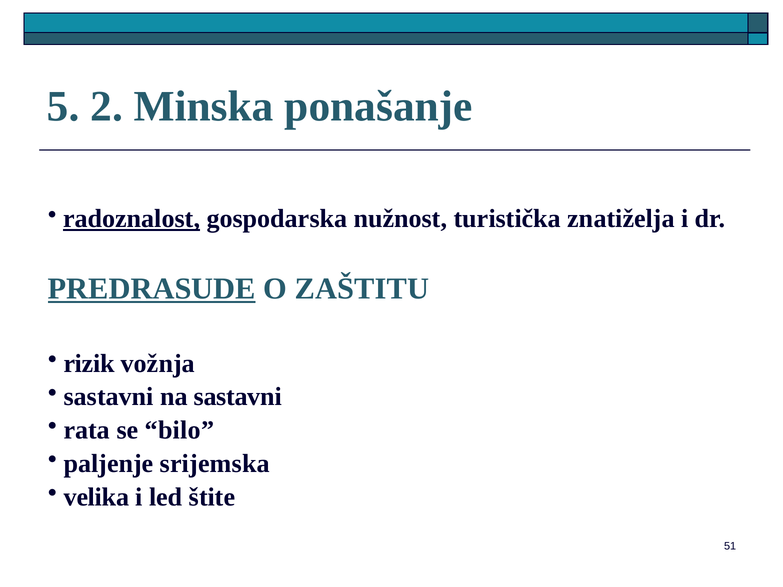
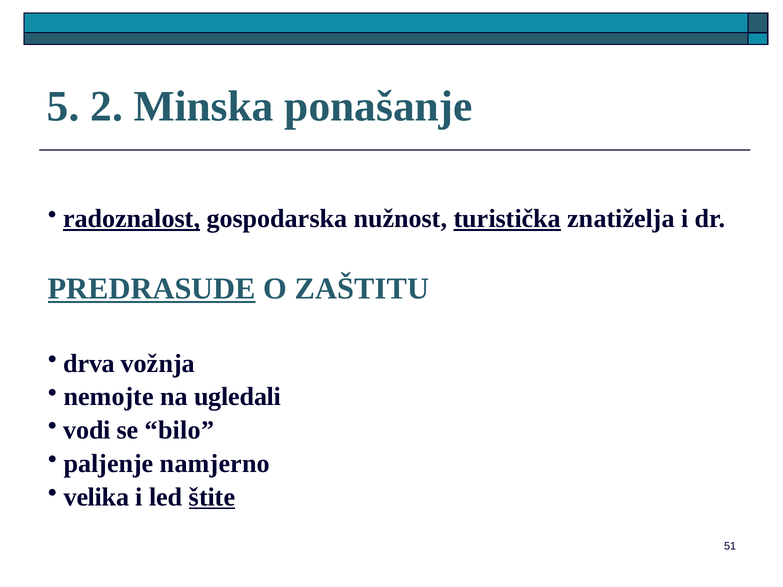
turistička underline: none -> present (507, 219)
rizik: rizik -> drva (89, 364)
sastavni: sastavni -> nemojte (109, 397)
na sastavni: sastavni -> ugledali (238, 397)
rata: rata -> vodi (87, 430)
srijemska: srijemska -> namjerno (215, 464)
štite underline: none -> present (212, 497)
